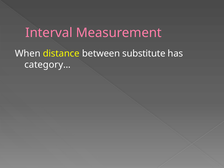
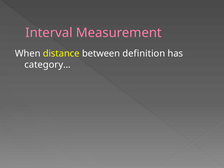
substitute: substitute -> definition (144, 53)
